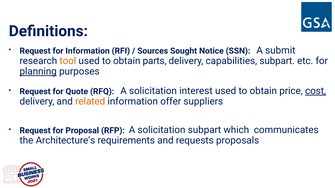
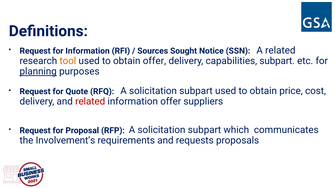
A submit: submit -> related (280, 51)
obtain parts: parts -> offer (154, 61)
RFQ A solicitation interest: interest -> subpart (196, 91)
cost underline: present -> none (315, 91)
related colour: orange -> red (90, 102)
Architecture’s: Architecture’s -> Involvement’s (65, 141)
